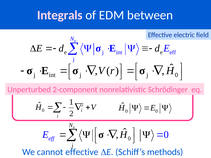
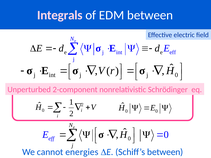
cannot effective: effective -> energies (82, 152)
Schiff’s methods: methods -> between (165, 152)
